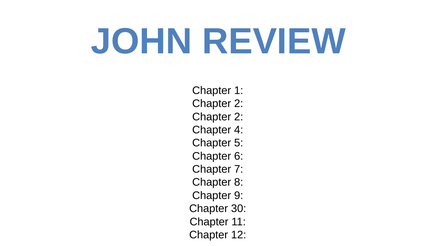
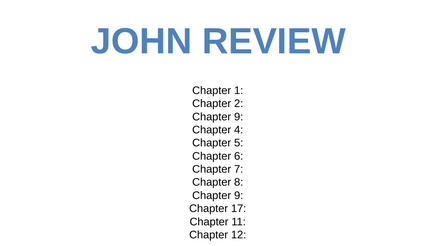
2: 2 -> 9 (239, 117)
30: 30 -> 17 (239, 208)
